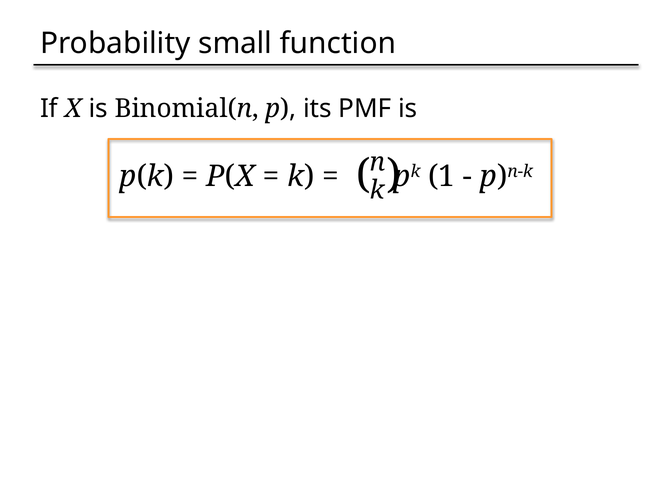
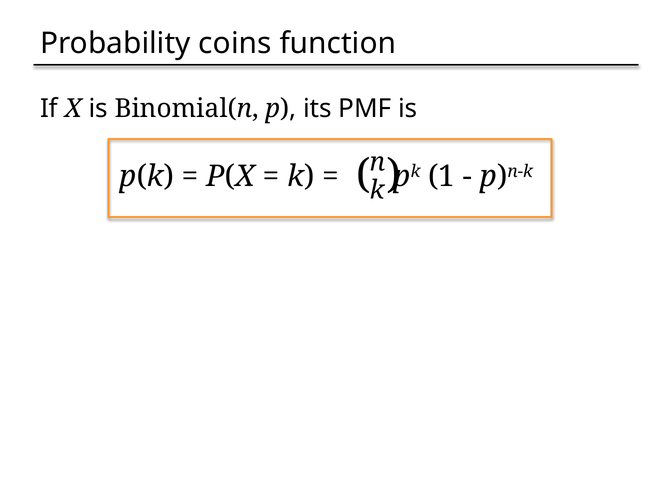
small: small -> coins (235, 44)
